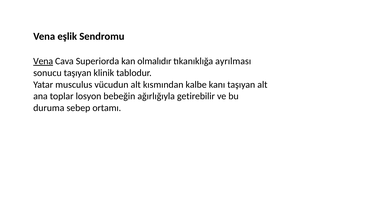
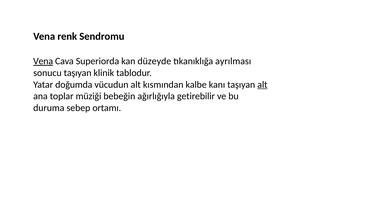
eşlik: eşlik -> renk (67, 36)
olmalıdır: olmalıdır -> düzeyde (154, 61)
musculus: musculus -> doğumda (74, 85)
alt underline: none -> present (262, 85)
losyon: losyon -> müziği (89, 96)
